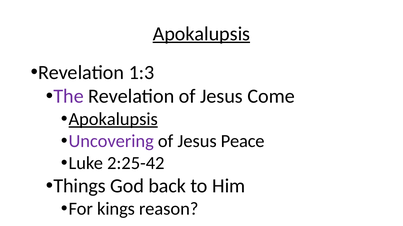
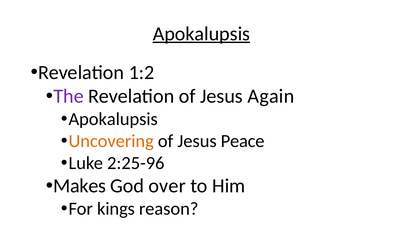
1:3: 1:3 -> 1:2 (142, 73)
Come: Come -> Again (271, 96)
Apokalupsis underline: present -> none (113, 119)
Uncovering colour: purple -> orange (111, 142)
2:25-42: 2:25-42 -> 2:25-96 (136, 164)
Things: Things -> Makes (80, 187)
back: back -> over (167, 187)
